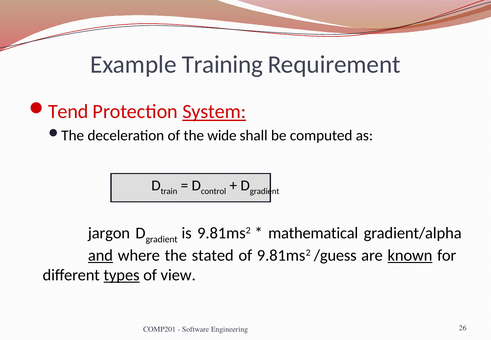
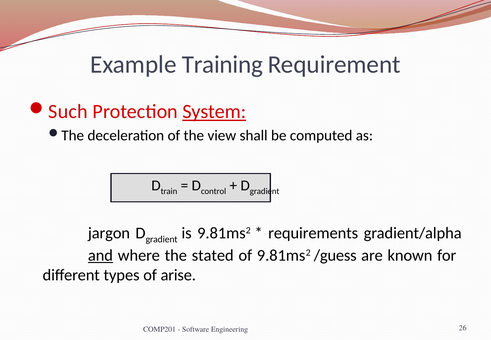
Tend: Tend -> Such (68, 112)
wide: wide -> view (222, 135)
mathematical: mathematical -> requirements (313, 233)
known underline: present -> none (410, 255)
types underline: present -> none (122, 275)
view: view -> arise (178, 275)
